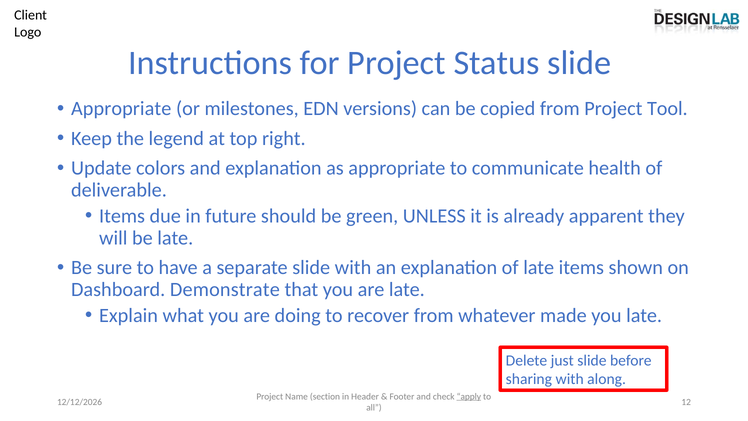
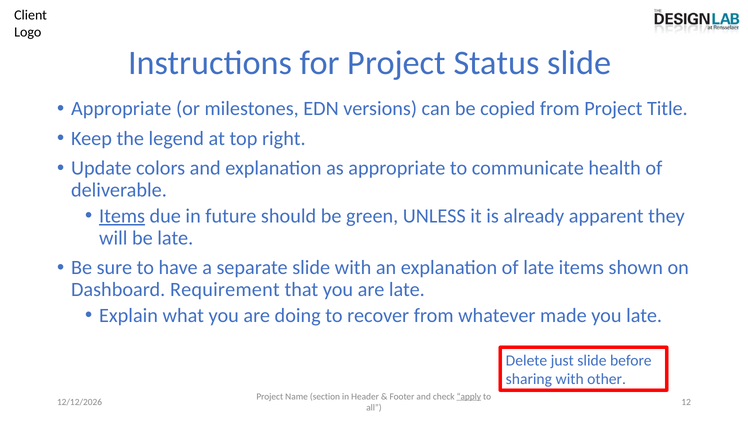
Tool: Tool -> Title (667, 109)
Items underline: none -> present (122, 216)
Demonstrate: Demonstrate -> Requirement (225, 290)
along: along -> other (607, 379)
